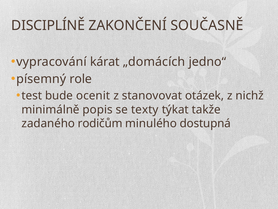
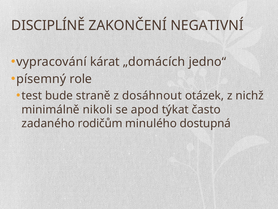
SOUČASNĚ: SOUČASNĚ -> NEGATIVNÍ (207, 25)
ocenit: ocenit -> straně (93, 95)
stanovovat: stanovovat -> dosáhnout (152, 95)
popis: popis -> nikoli (98, 109)
texty: texty -> apod (145, 109)
takže: takže -> často (206, 109)
